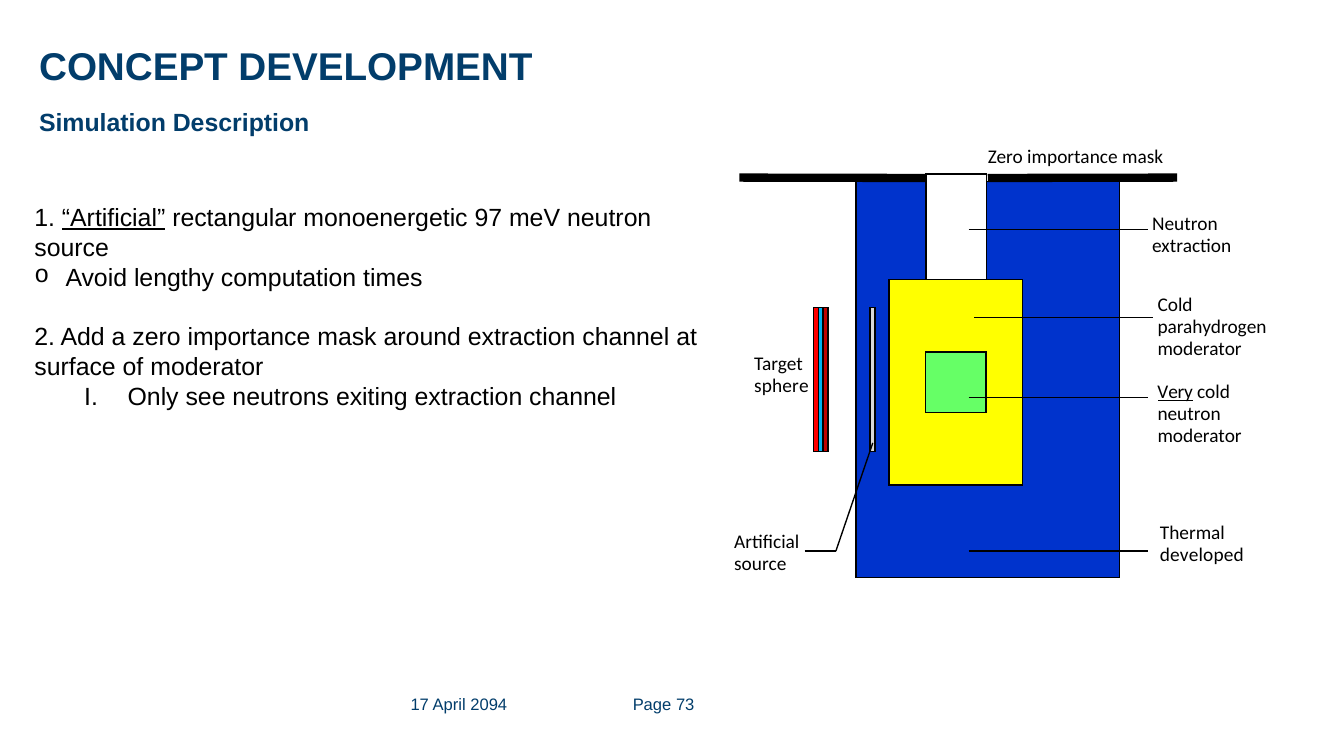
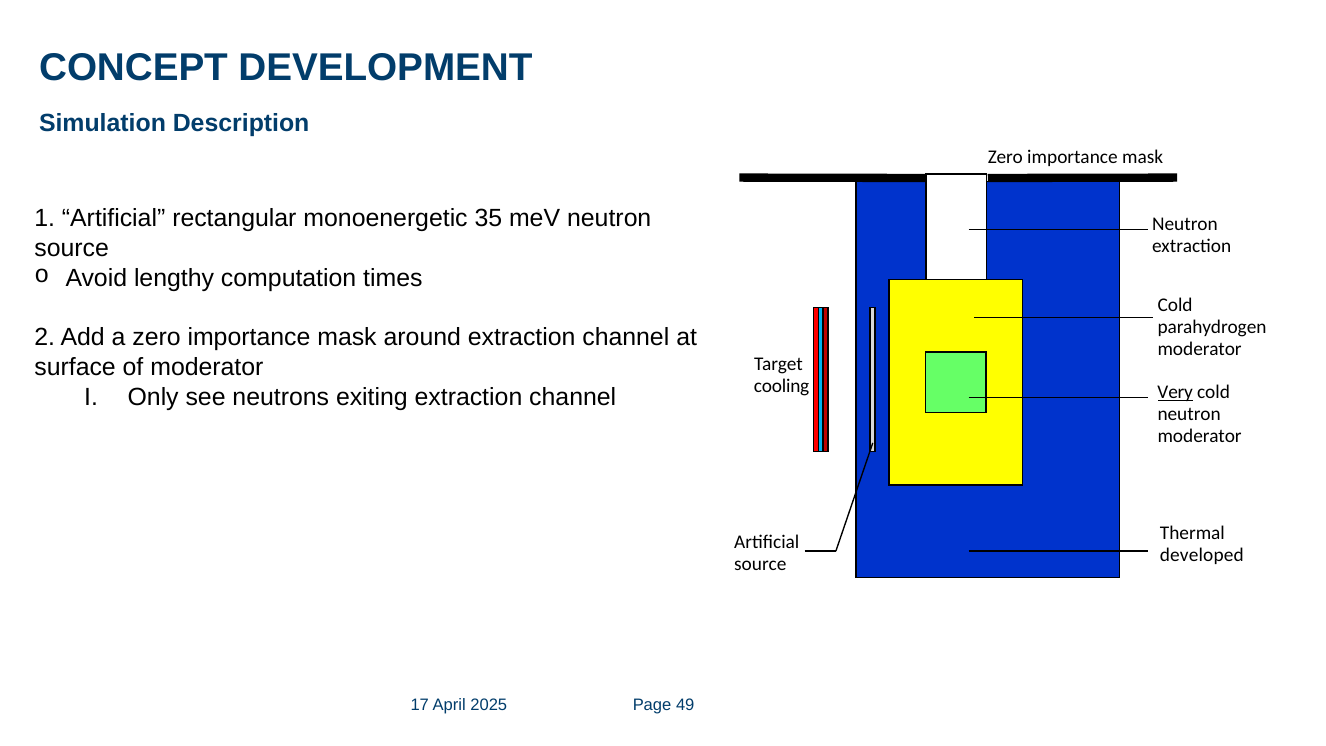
Artificial underline: present -> none (114, 218)
97: 97 -> 35 (488, 218)
sphere: sphere -> cooling (782, 386)
2094: 2094 -> 2025 (489, 705)
73: 73 -> 49 (685, 705)
